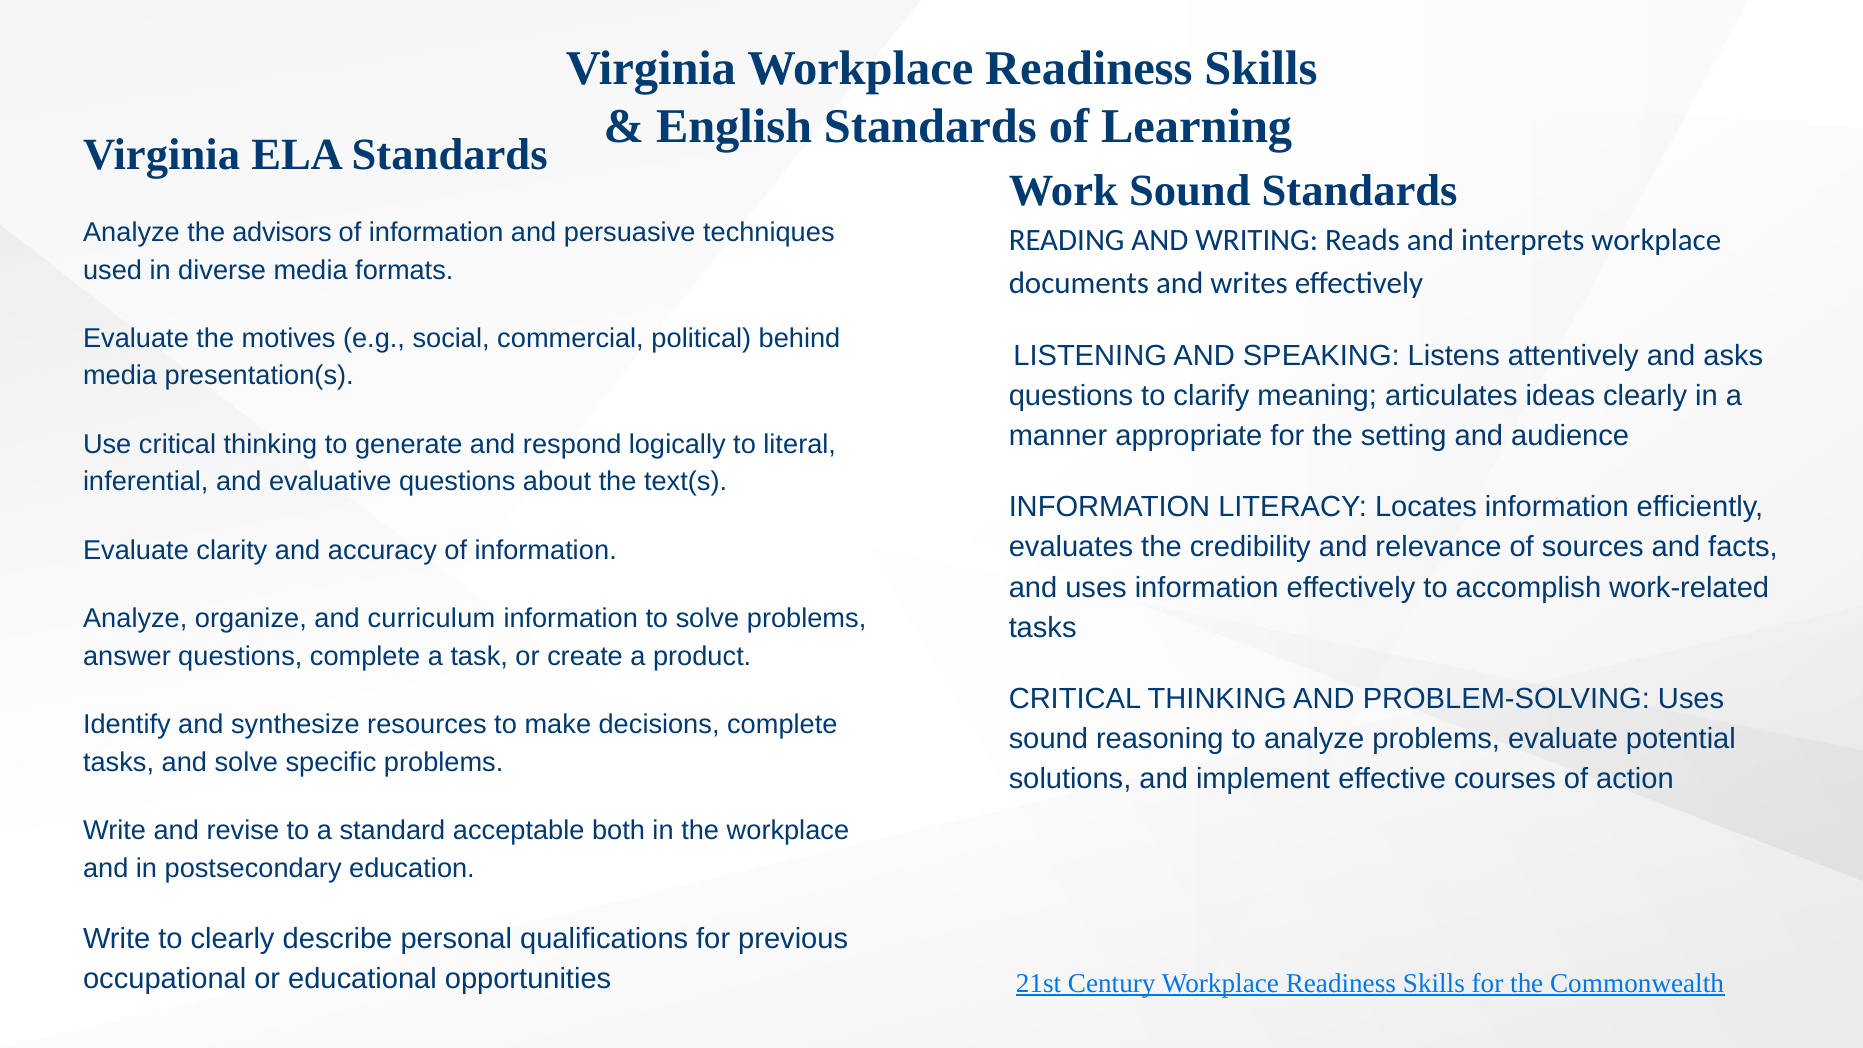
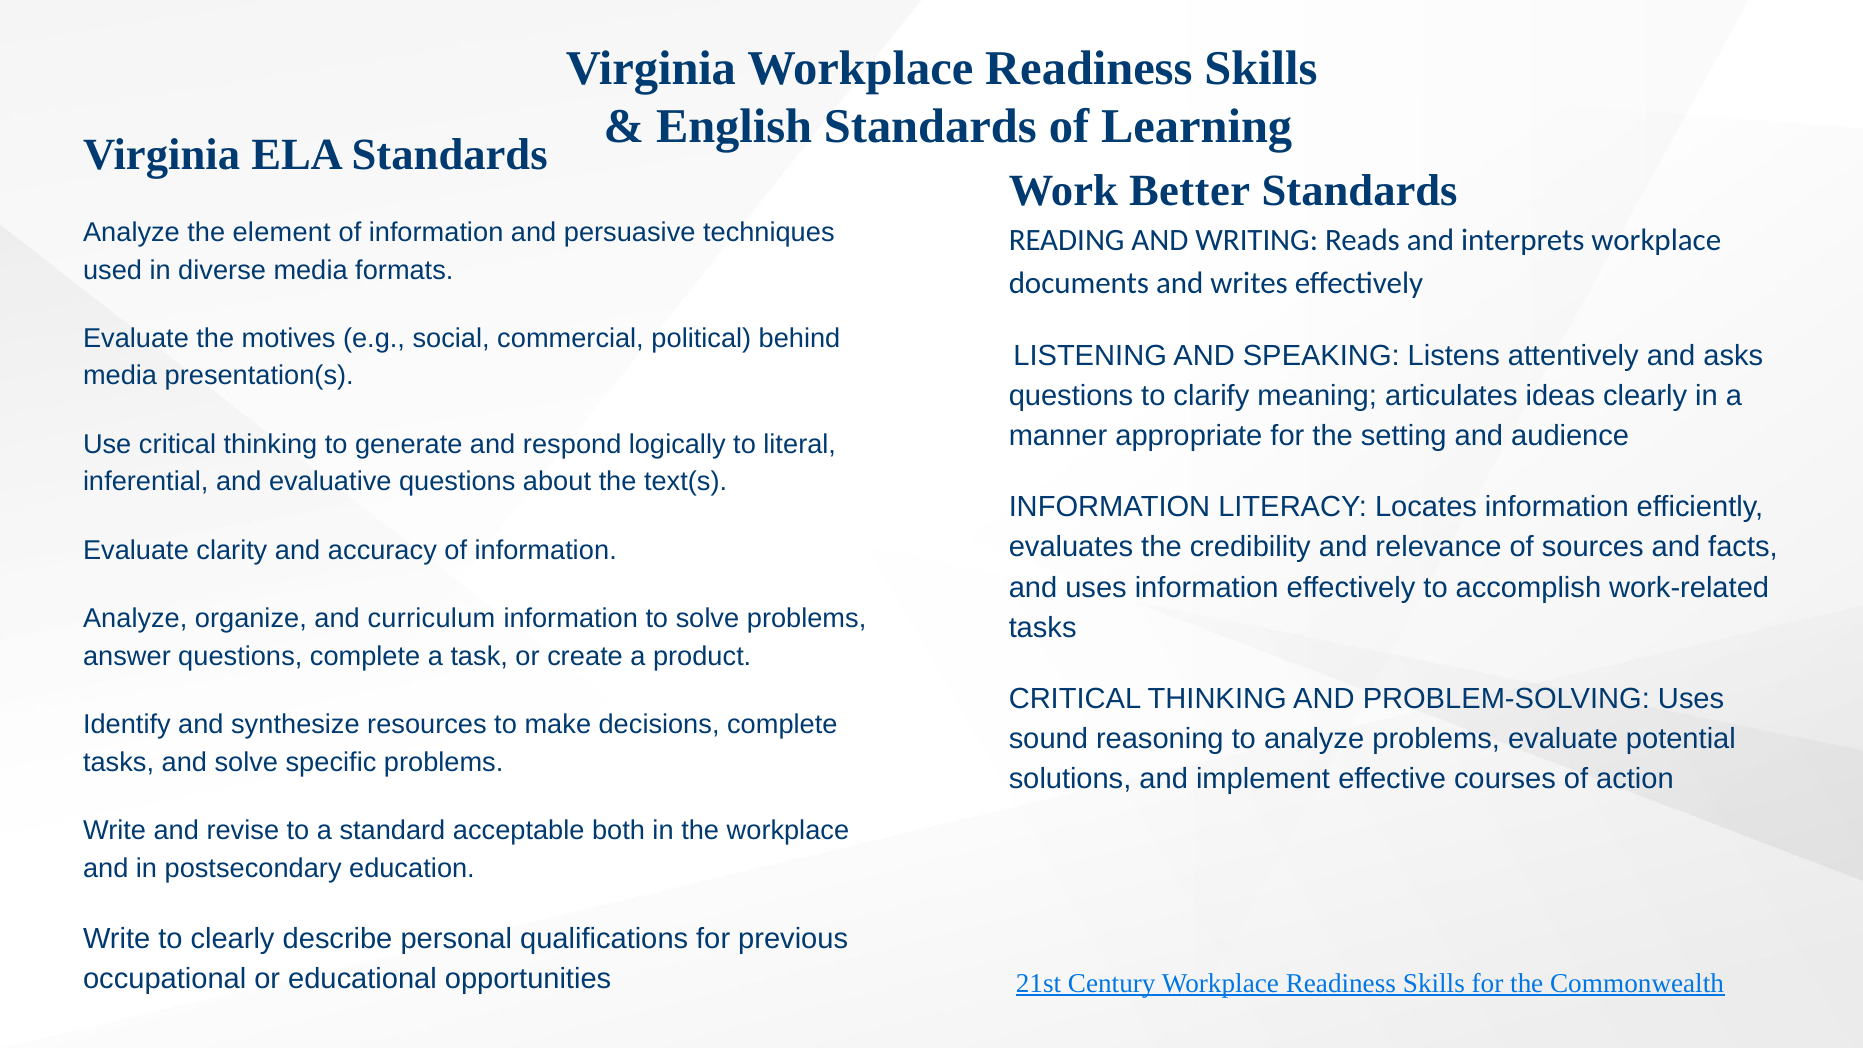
Work Sound: Sound -> Better (1190, 191)
advisors: advisors -> element (282, 233)
